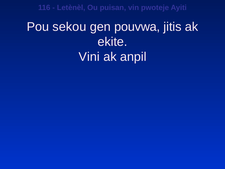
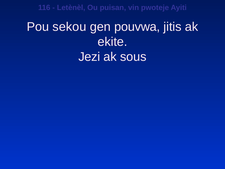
Vini: Vini -> Jezi (89, 57)
anpil: anpil -> sous (133, 57)
